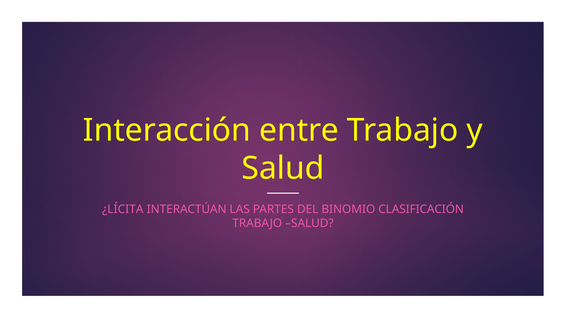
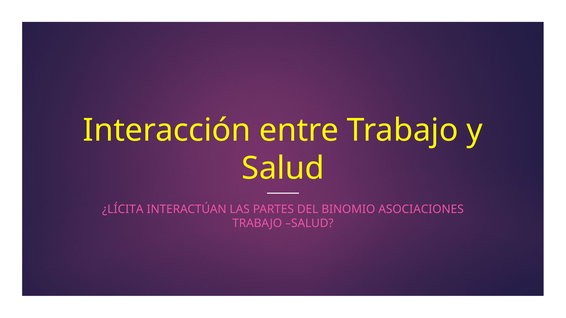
CLASIFICACIÓN: CLASIFICACIÓN -> ASOCIACIONES (421, 209)
